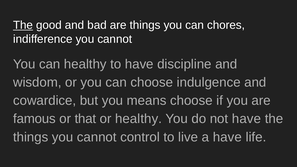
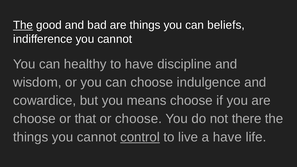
chores: chores -> beliefs (226, 25)
famous: famous -> choose (34, 119)
or healthy: healthy -> choose (139, 119)
not have: have -> there (247, 119)
control underline: none -> present (140, 137)
